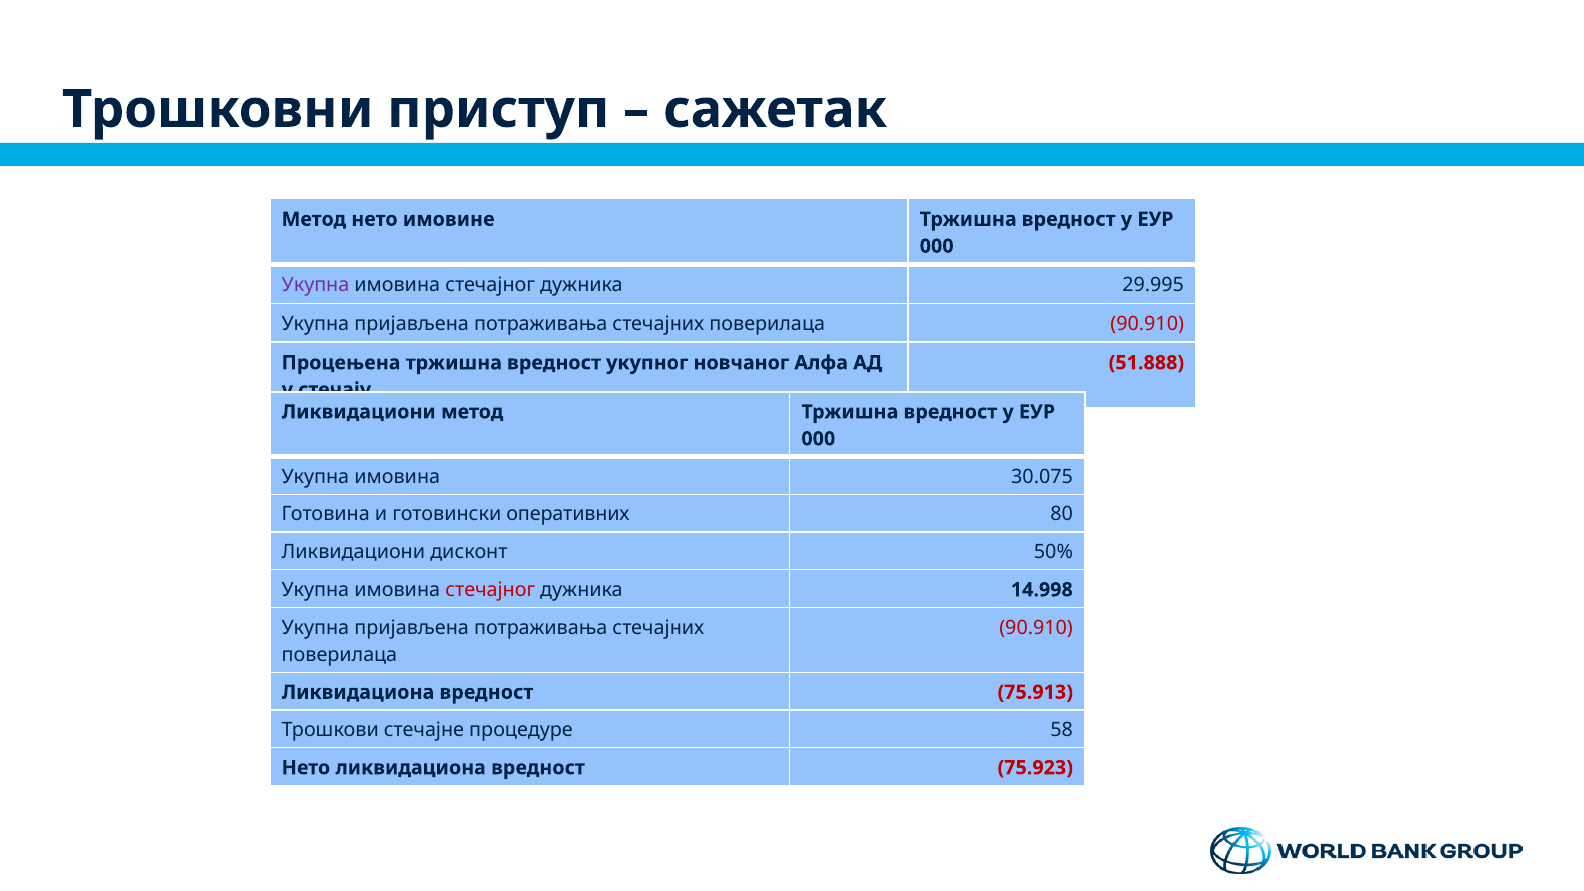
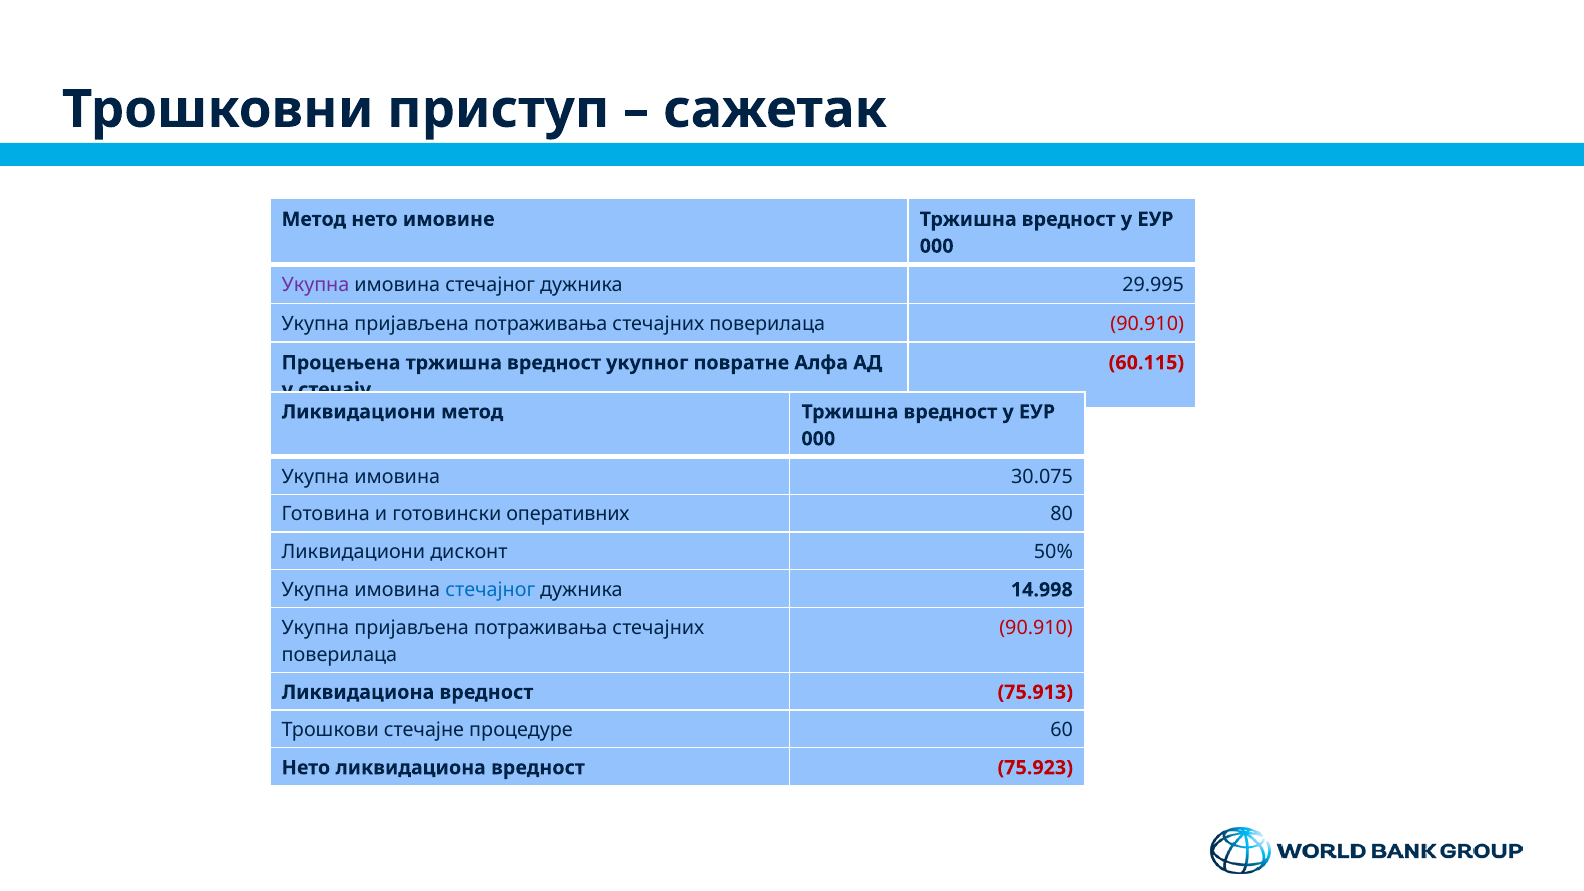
новчаног: новчаног -> повратне (741, 363)
51.888: 51.888 -> 60.115 (1146, 363)
стечајног colour: red -> blue (490, 590)
58: 58 -> 60 (1062, 730)
